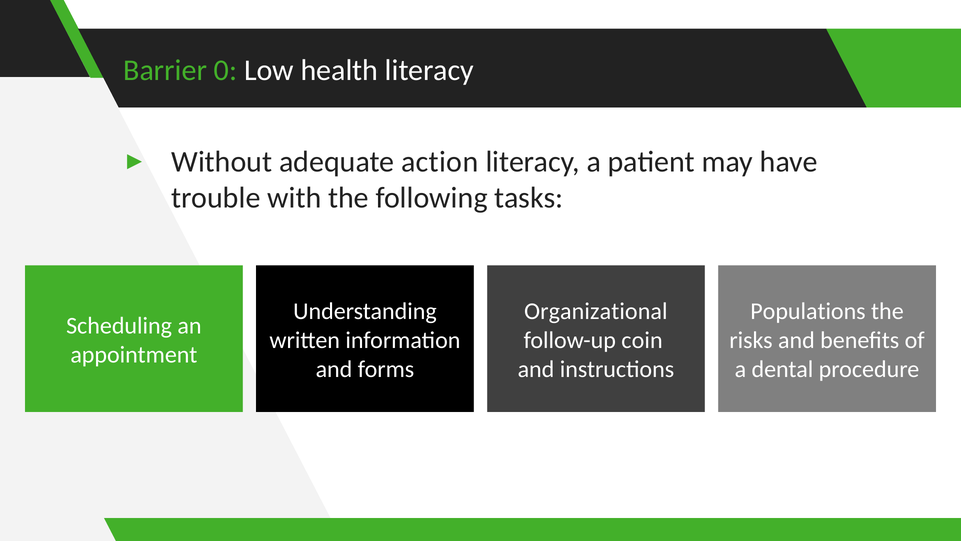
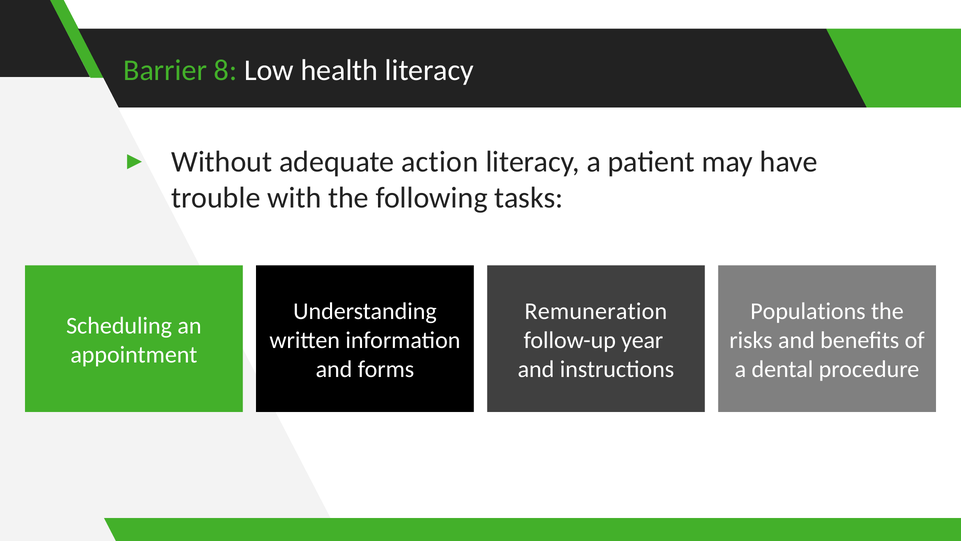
0: 0 -> 8 (226, 70)
Organizational: Organizational -> Remuneration (596, 311)
coin: coin -> year (642, 340)
